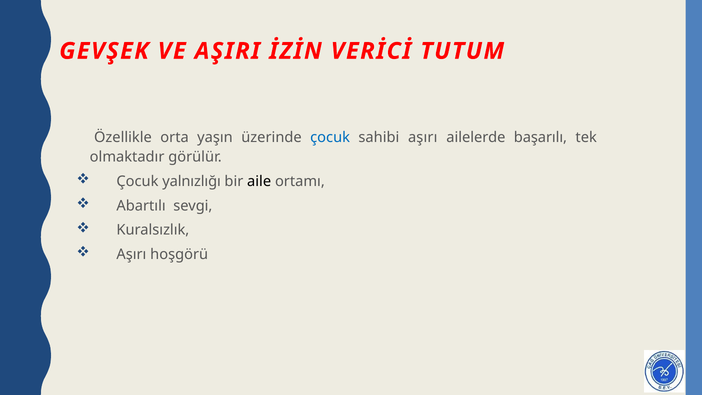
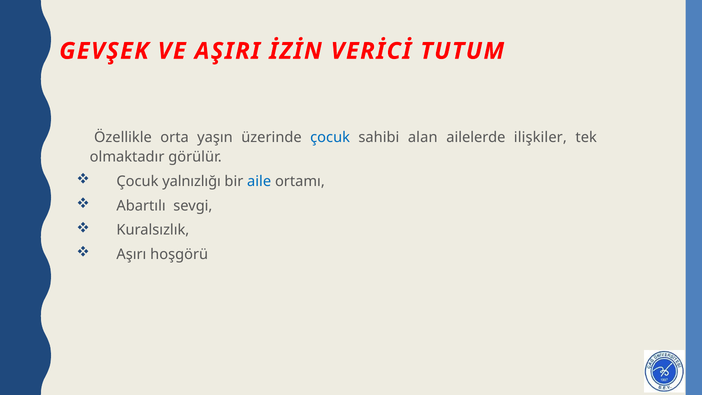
sahibi aşırı: aşırı -> alan (423, 137)
başarılı: başarılı -> ilişkiler (540, 137)
aile colour: black -> blue (259, 181)
